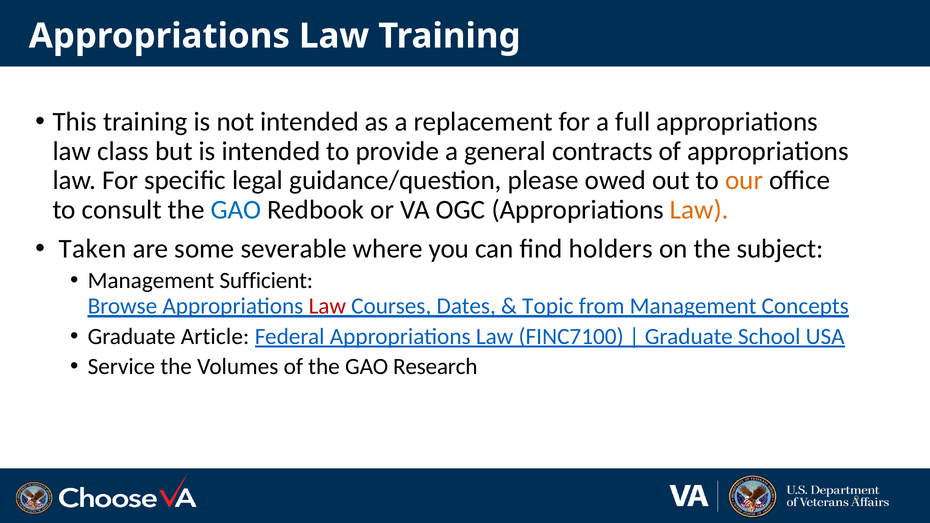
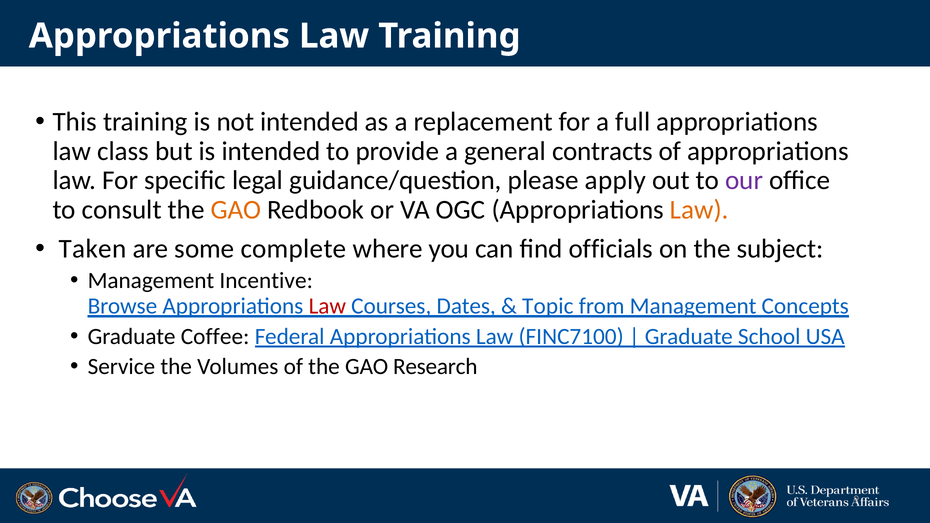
owed: owed -> apply (615, 180)
our colour: orange -> purple (744, 180)
GAO colour: blue -> orange (236, 210)
severable: severable -> complete (294, 249)
holders: holders -> officials (611, 249)
Sufficient: Sufficient -> Incentive (266, 281)
Article: Article -> Coffee (215, 337)
